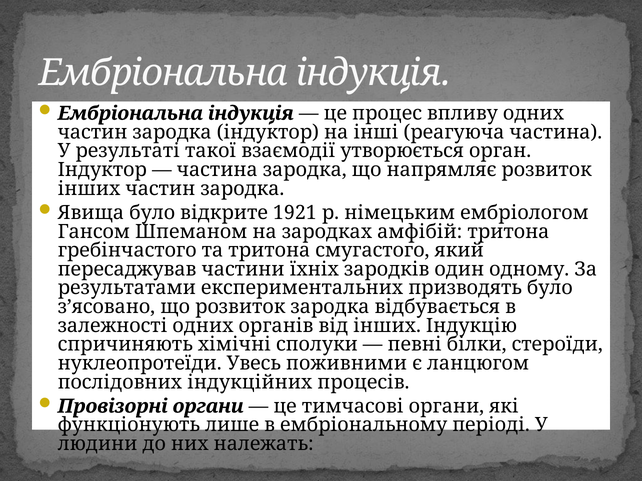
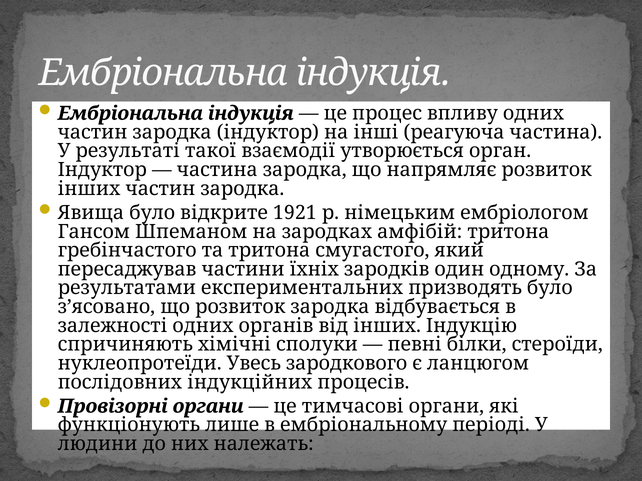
поживними: поживними -> зародкового (347, 364)
